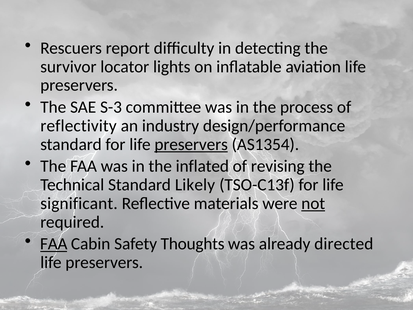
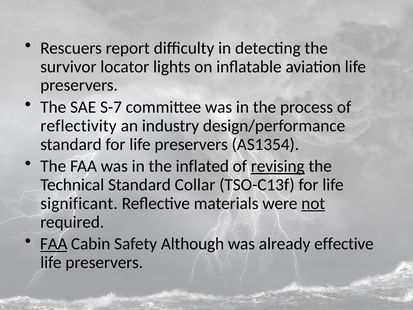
S-3: S-3 -> S-7 (111, 107)
preservers underline: present -> none (191, 144)
revising underline: none -> present (278, 166)
Likely: Likely -> Collar (195, 185)
Thoughts: Thoughts -> Although (193, 244)
directed: directed -> effective (344, 244)
